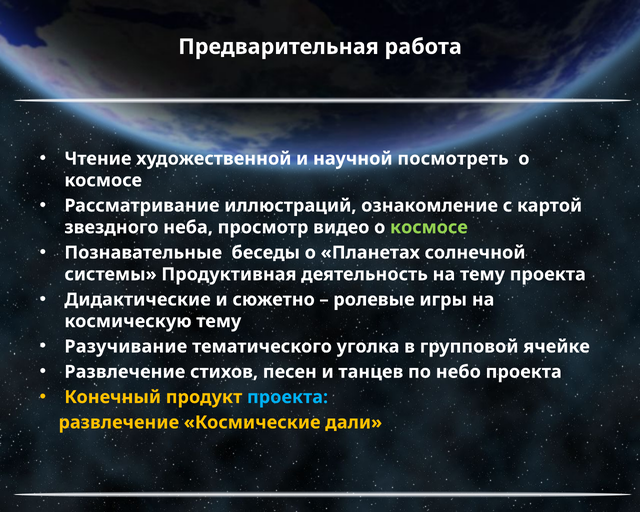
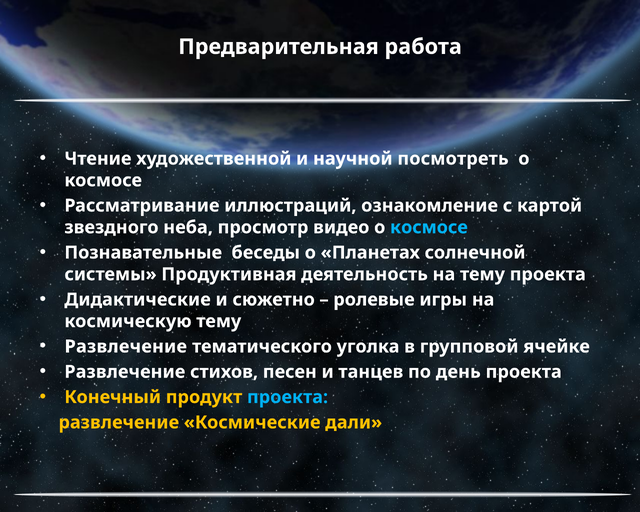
космосе colour: light green -> light blue (429, 227)
Разучивание: Разучивание -> Развлечение (126, 347)
небо: небо -> день (458, 372)
